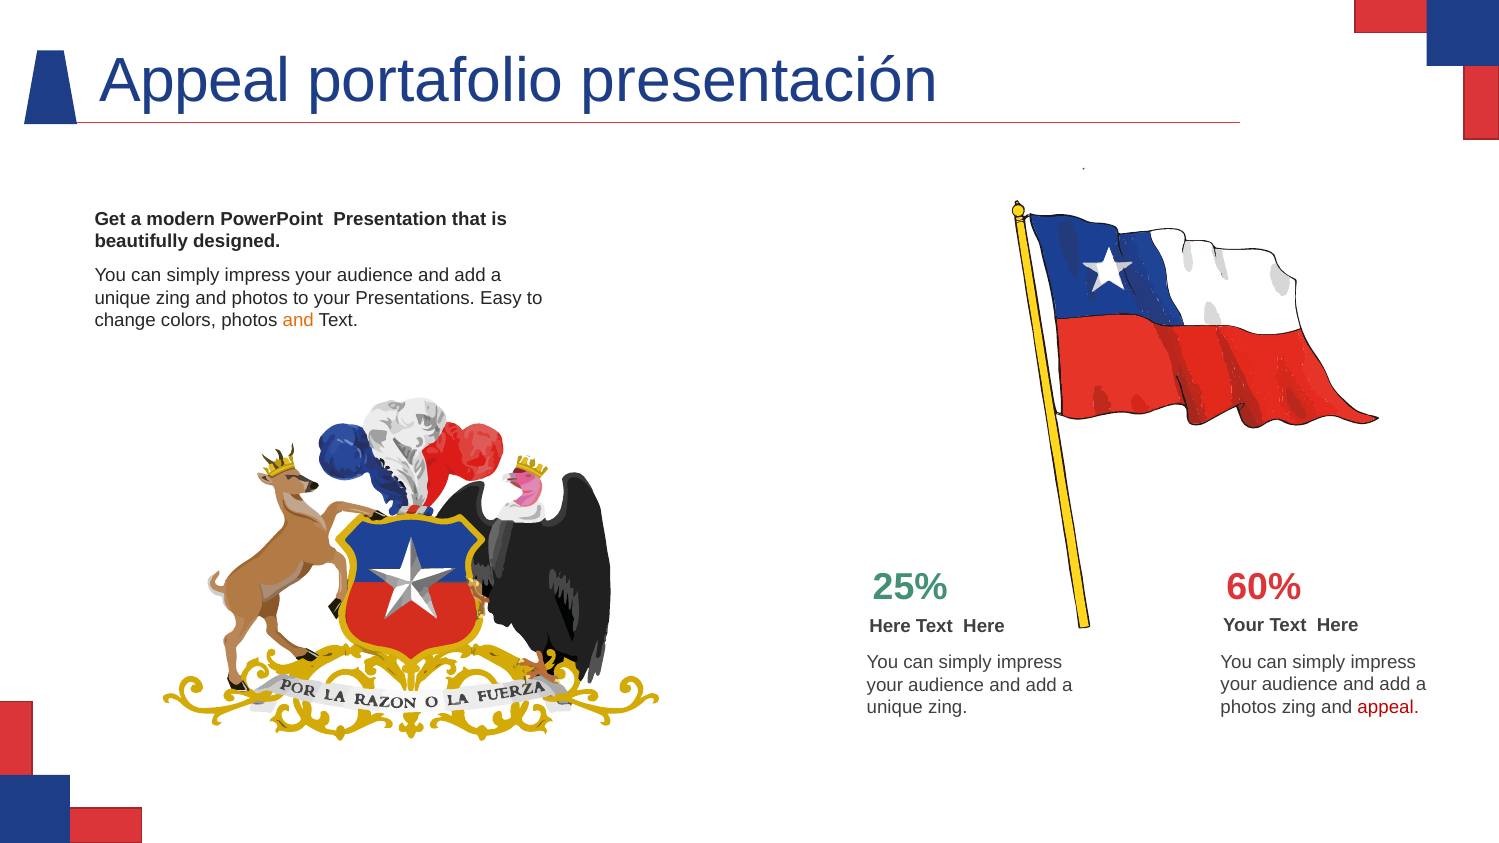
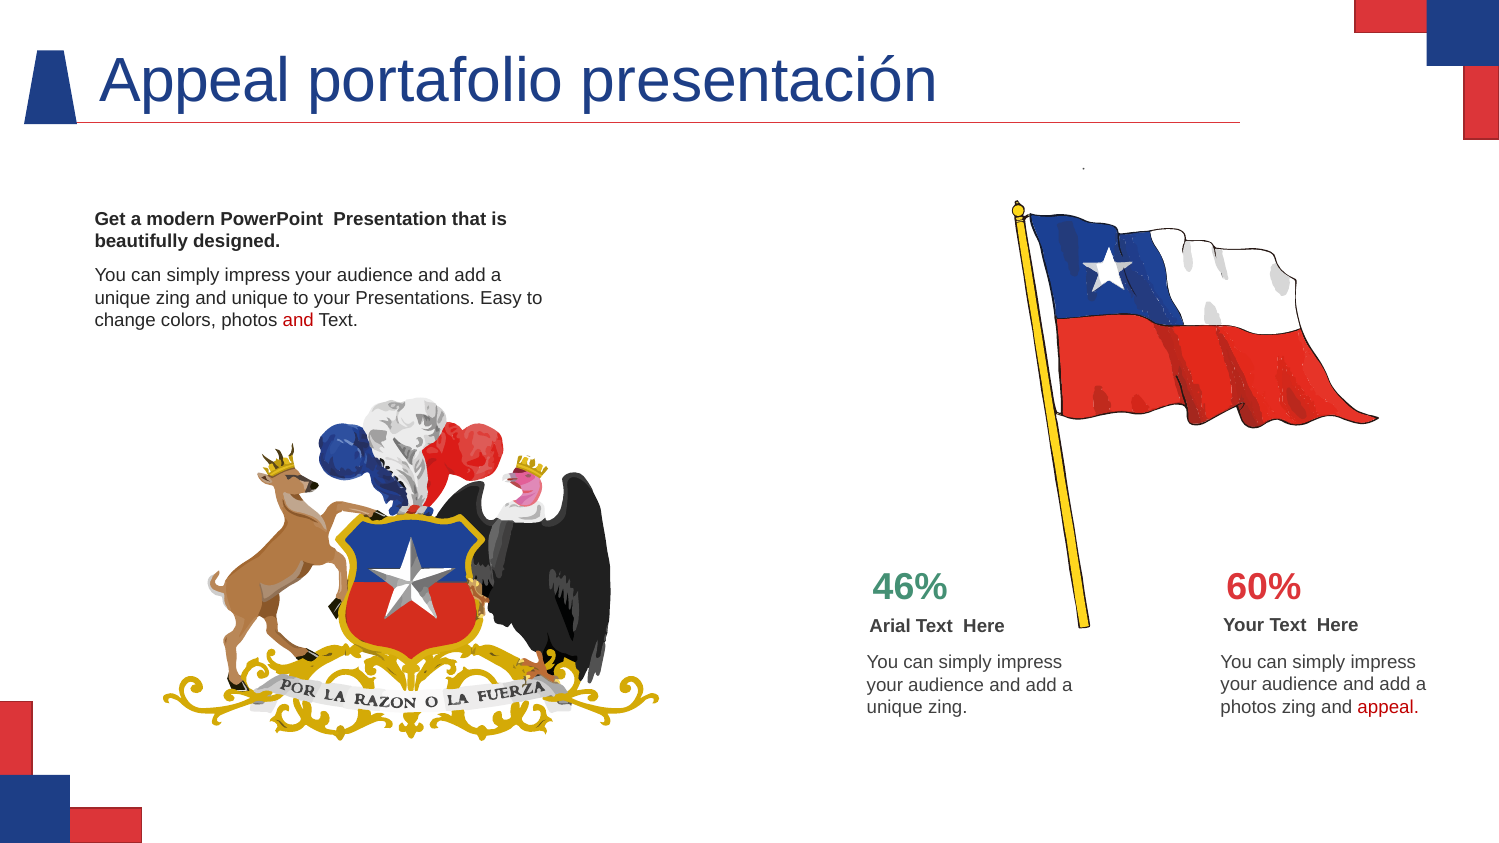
and photos: photos -> unique (260, 298)
and colour: orange -> red (298, 321)
25%: 25% -> 46% (910, 587)
Here: Here -> Arial (890, 626)
